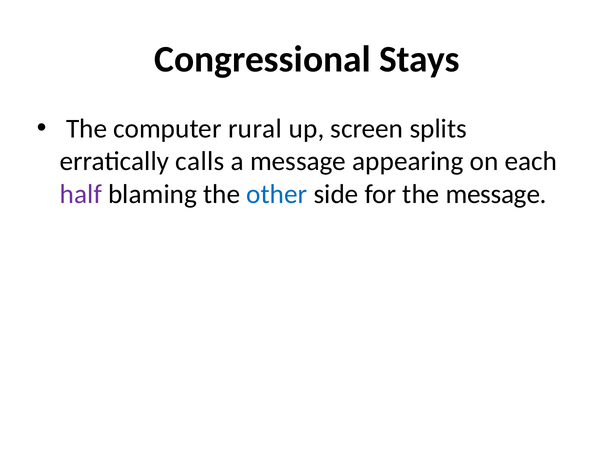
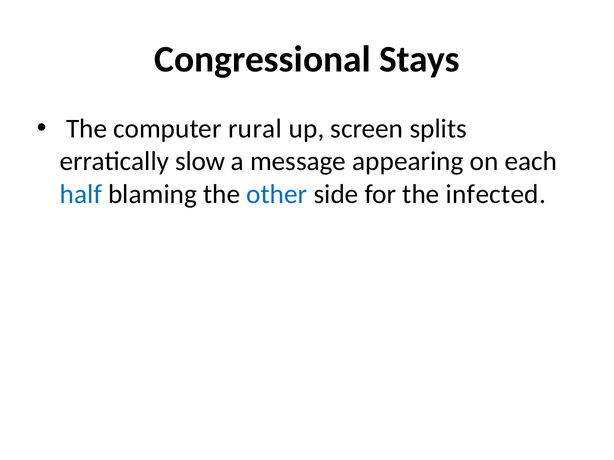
calls: calls -> slow (200, 162)
half colour: purple -> blue (81, 194)
the message: message -> infected (496, 194)
